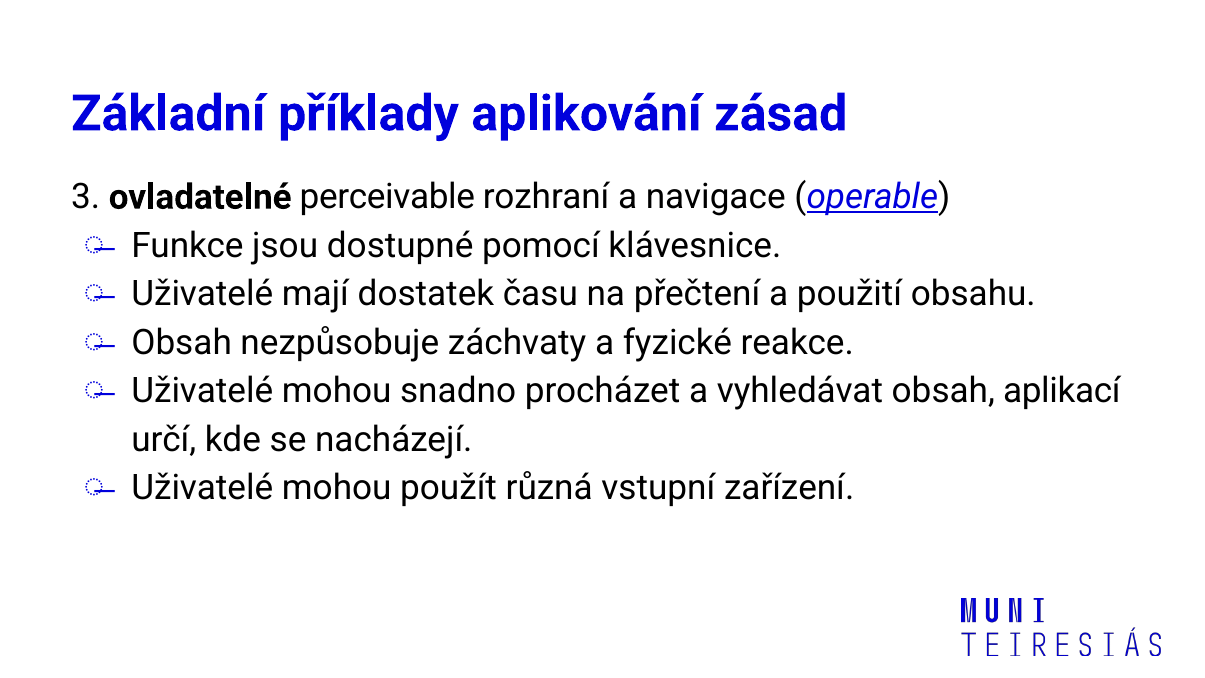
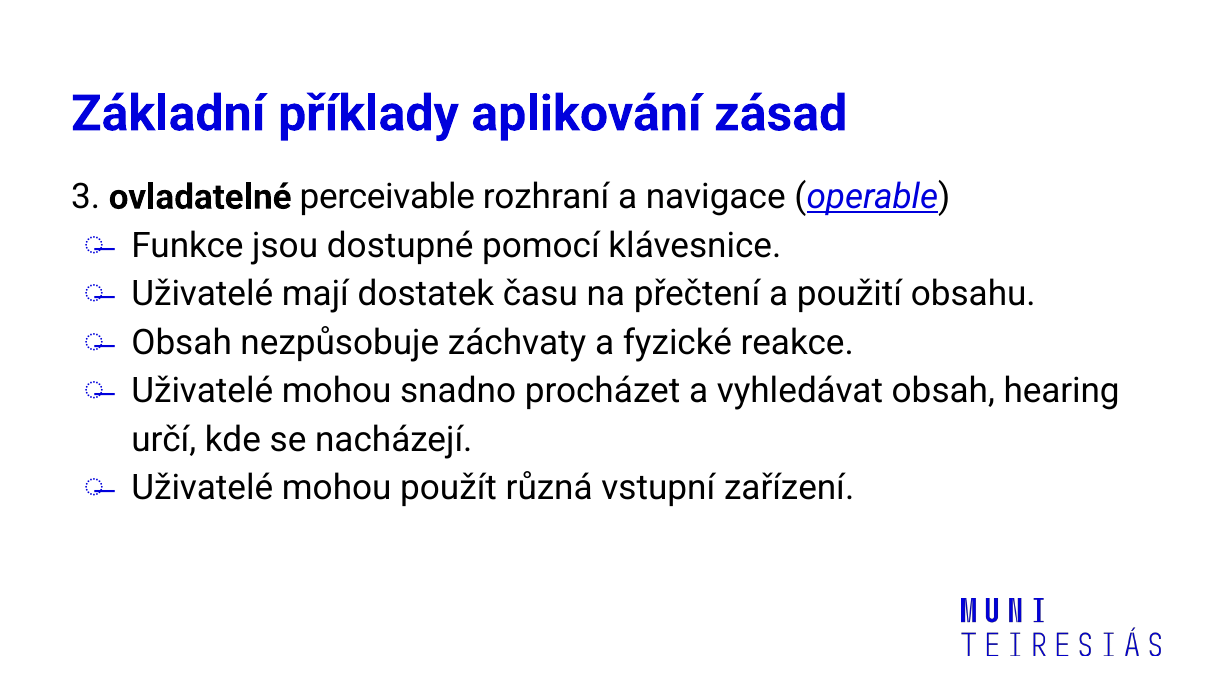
aplikací: aplikací -> hearing (1062, 391)
